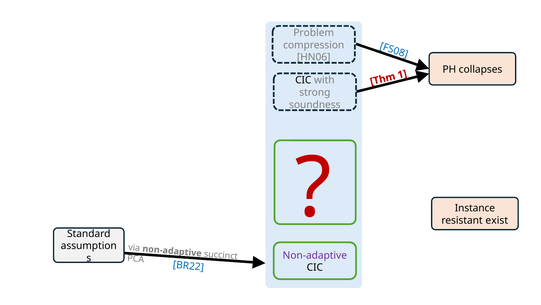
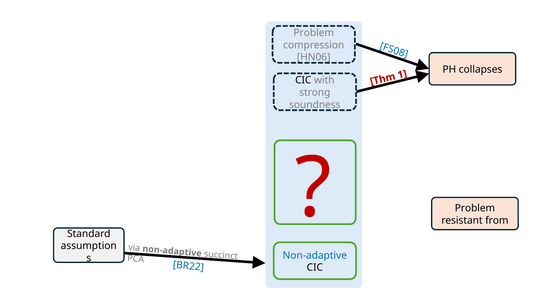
Instance: Instance -> Problem (475, 208)
exist: exist -> from (497, 220)
Non-adaptive colour: purple -> blue (315, 255)
